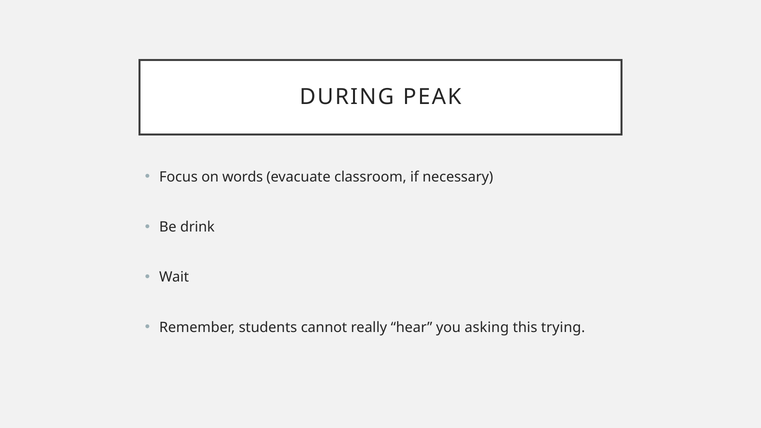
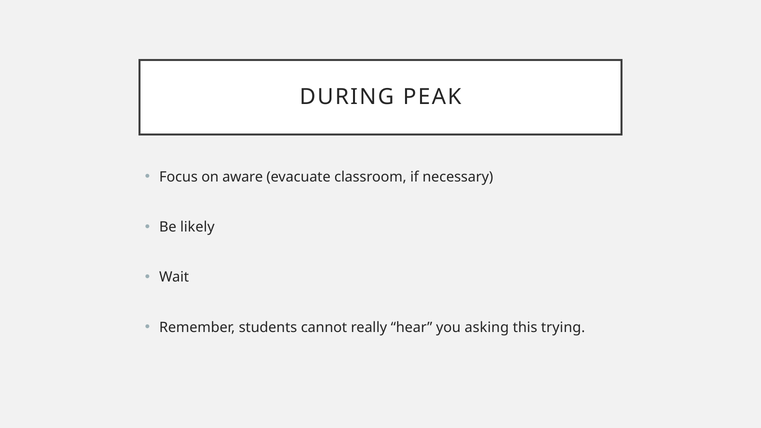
words: words -> aware (243, 177)
drink: drink -> likely (197, 227)
